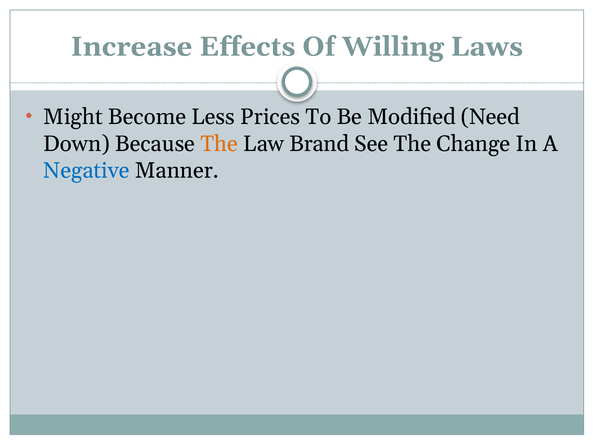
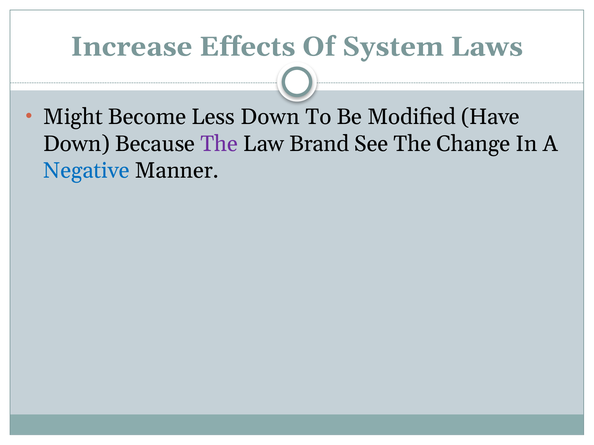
Willing: Willing -> System (393, 47)
Less Prices: Prices -> Down (270, 117)
Need: Need -> Have (490, 117)
The colour: orange -> purple (219, 144)
